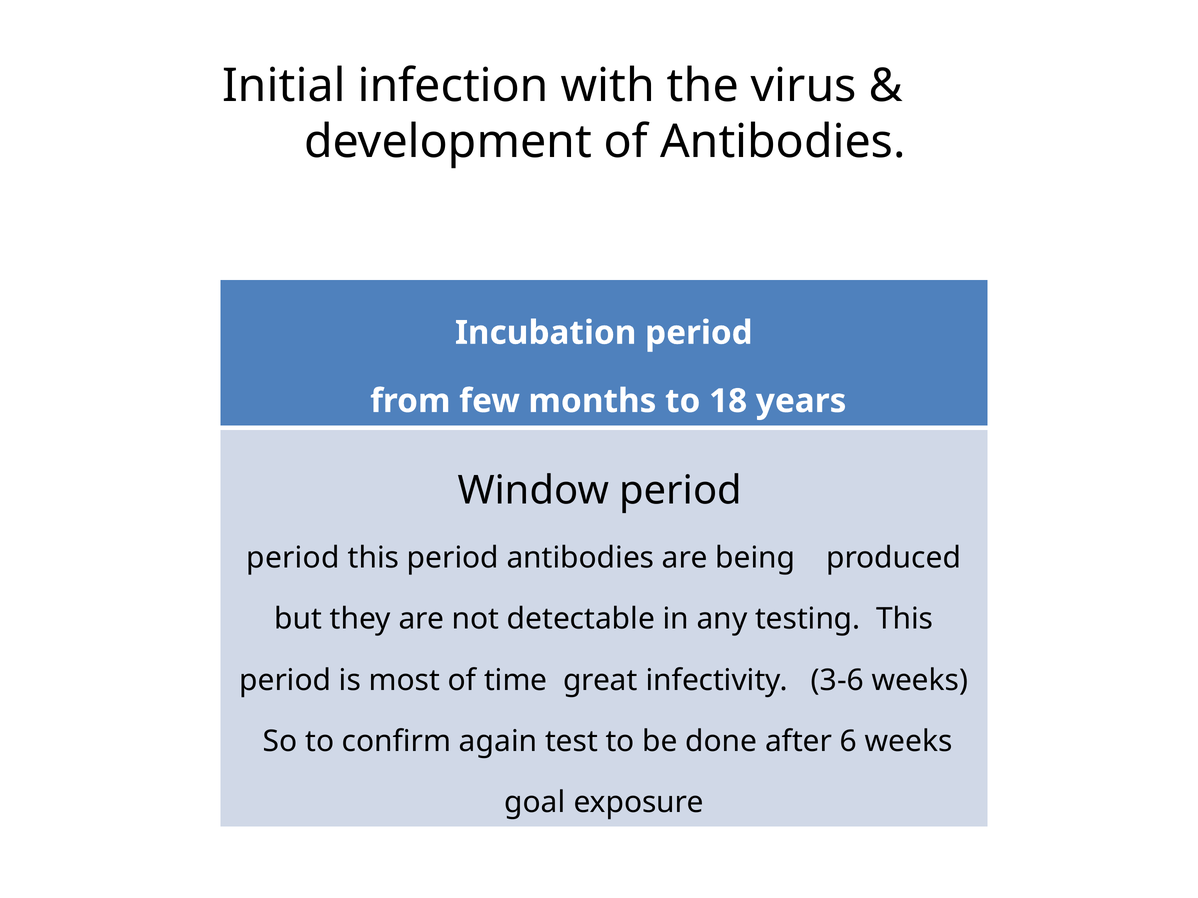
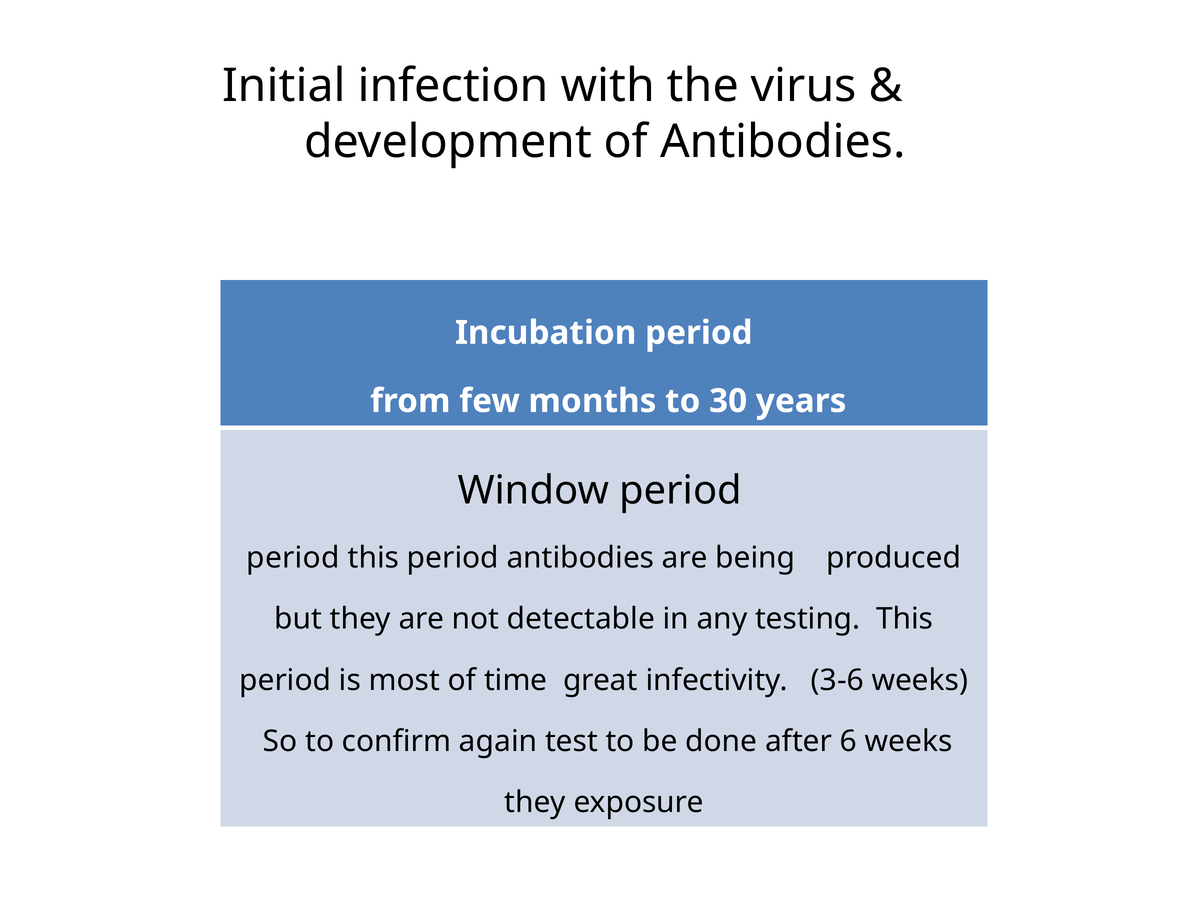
18: 18 -> 30 (728, 401)
goal: goal -> they (535, 803)
